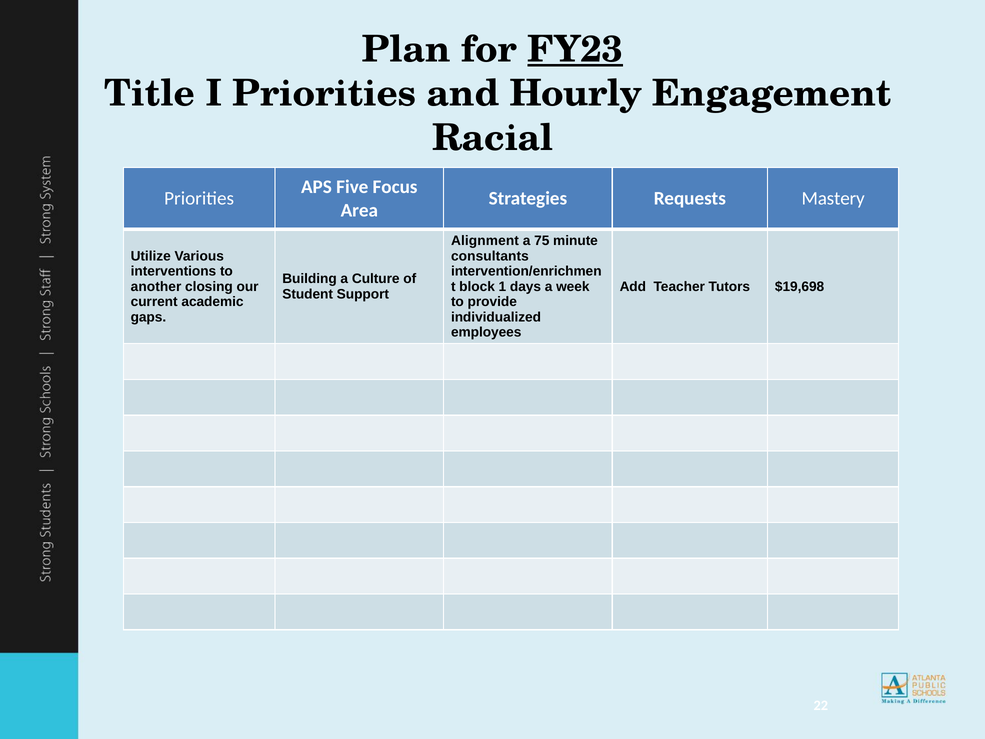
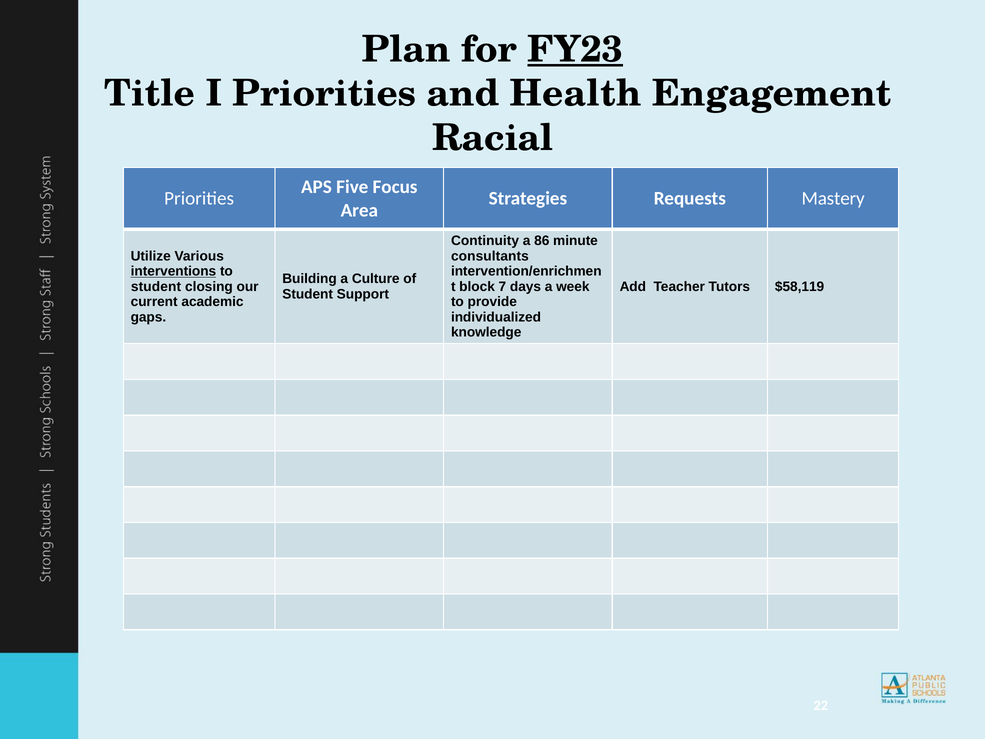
Hourly: Hourly -> Health (576, 94)
Alignment: Alignment -> Continuity (485, 241)
75: 75 -> 86 (542, 241)
interventions underline: none -> present (173, 271)
another: another -> student (156, 287)
1: 1 -> 7 (502, 287)
$19,698: $19,698 -> $58,119 (800, 287)
employees: employees -> knowledge (486, 332)
